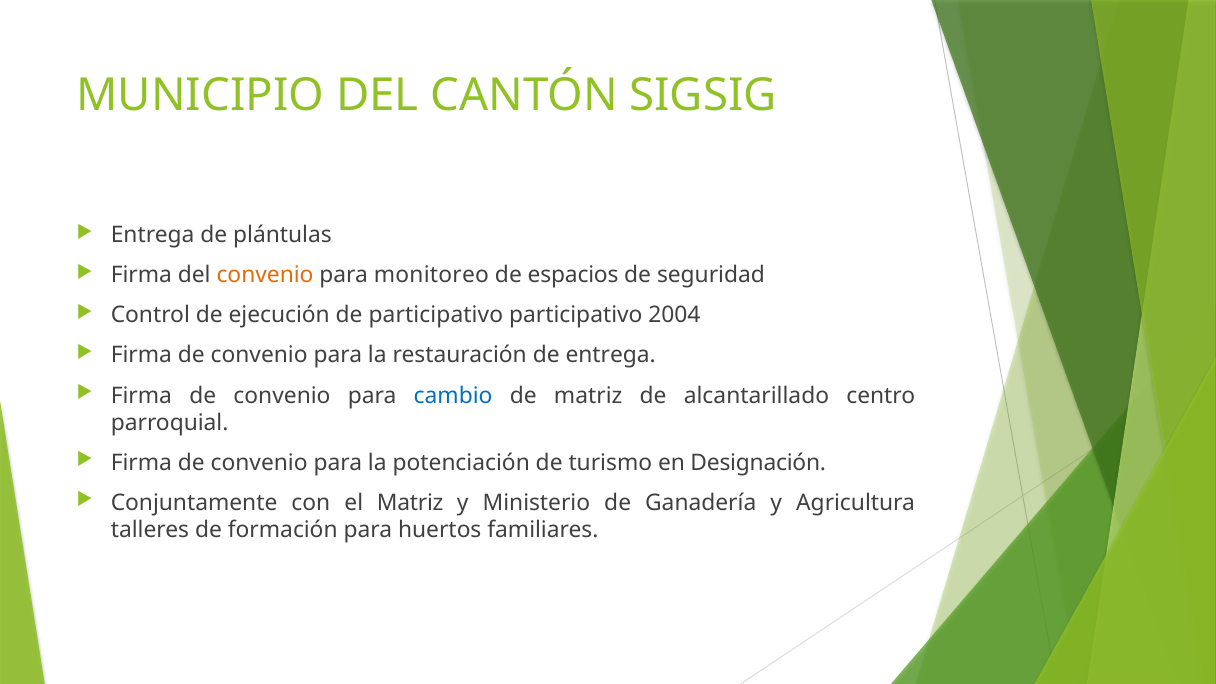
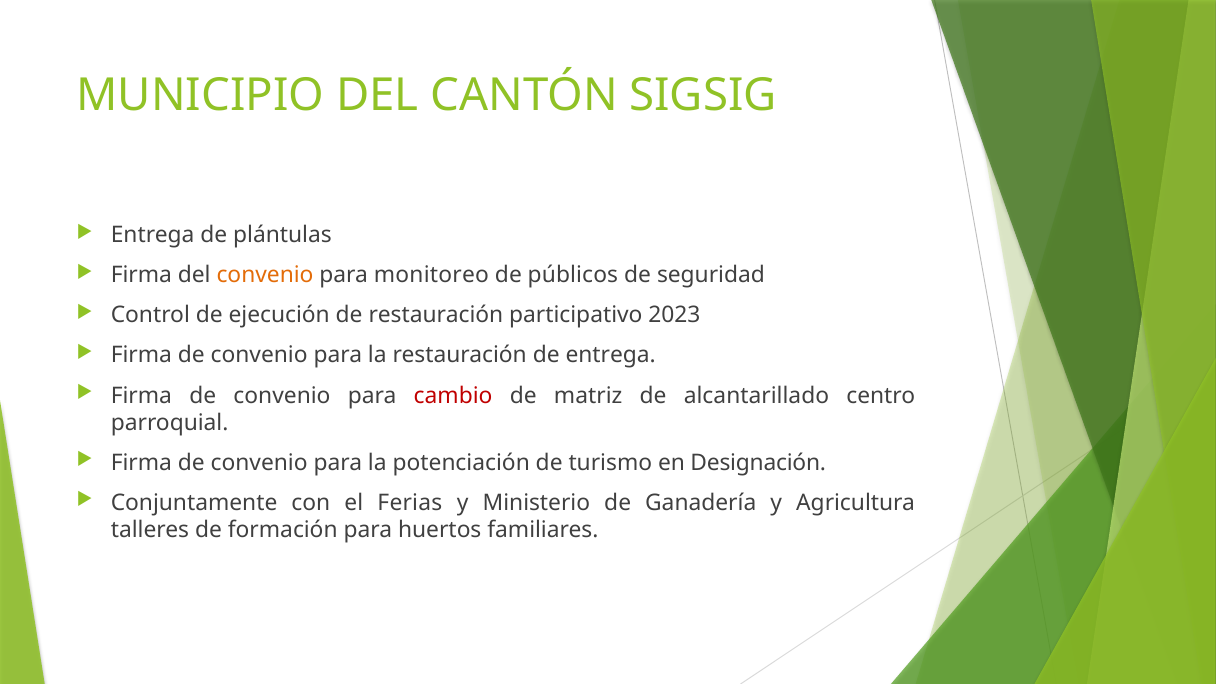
espacios: espacios -> públicos (573, 275)
de participativo: participativo -> restauración (436, 315)
2004: 2004 -> 2023 (674, 315)
cambio colour: blue -> red (453, 395)
el Matriz: Matriz -> Ferias (410, 503)
